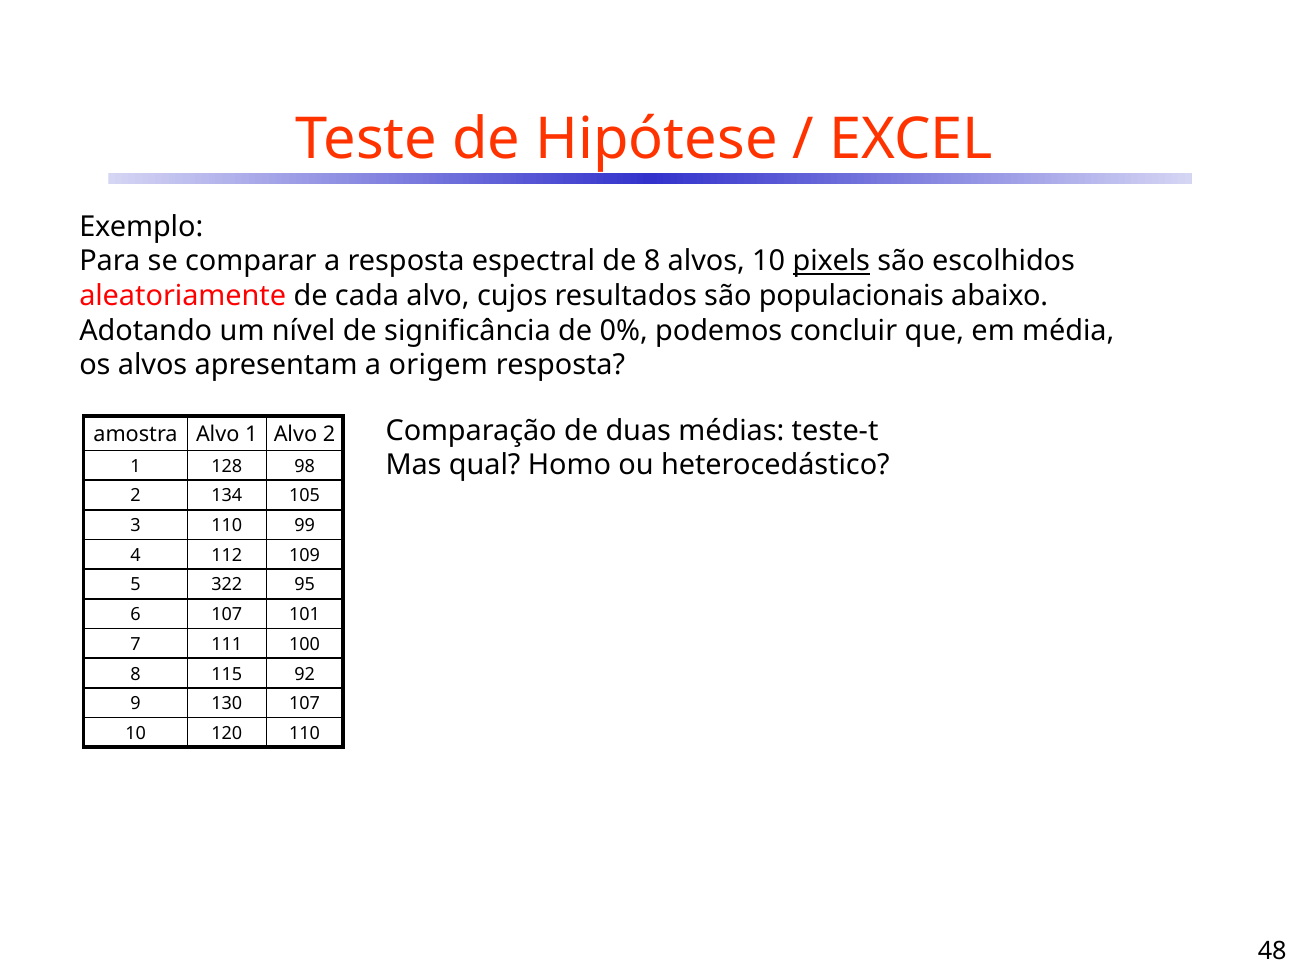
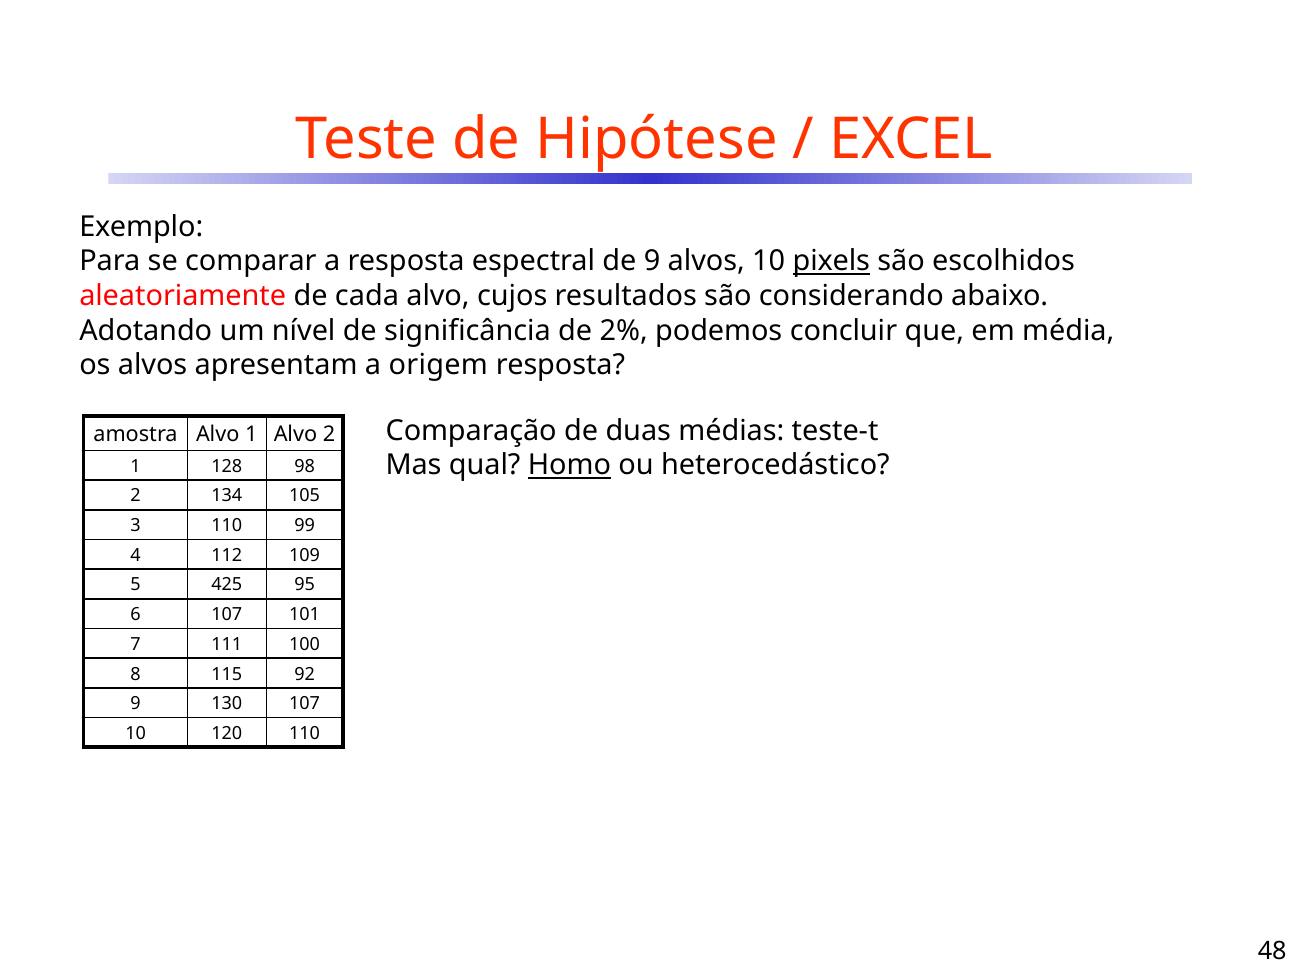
de 8: 8 -> 9 (652, 261)
populacionais: populacionais -> considerando (851, 296)
0%: 0% -> 2% (624, 331)
Homo underline: none -> present (569, 465)
322: 322 -> 425 (227, 585)
